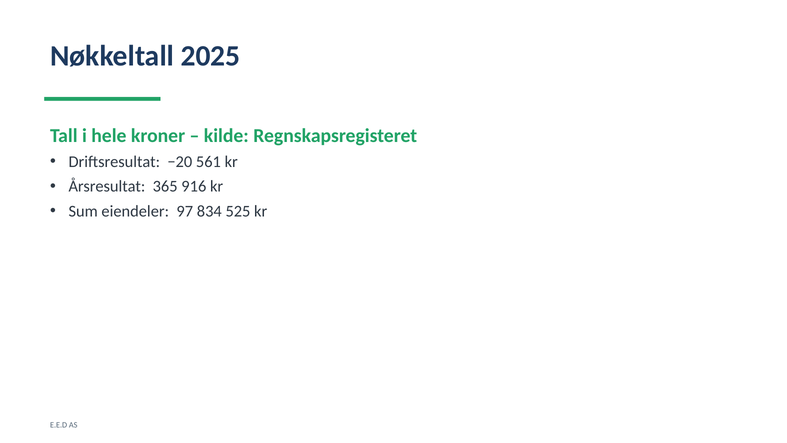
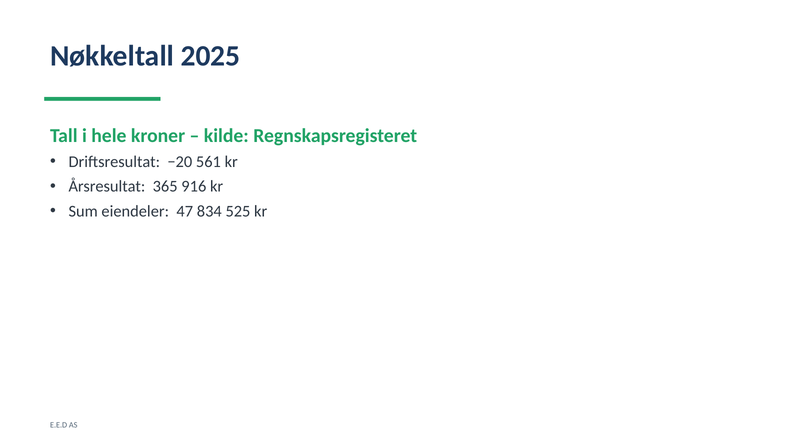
97: 97 -> 47 (185, 211)
